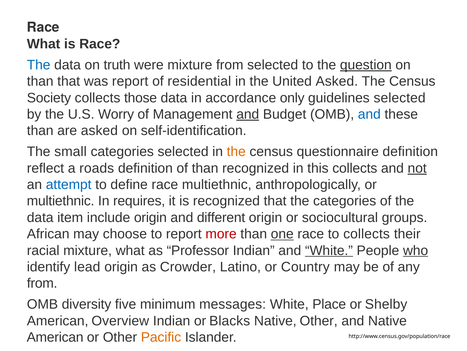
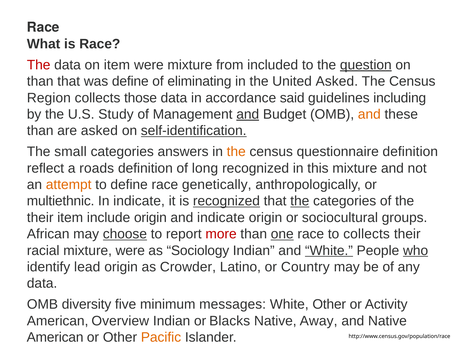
The colour: blue -> red (39, 65)
on truth: truth -> item (117, 65)
from selected: selected -> included (273, 65)
was report: report -> define (130, 81)
residential: residential -> eliminating (199, 81)
Society: Society -> Region (49, 98)
only: only -> said (292, 98)
guidelines selected: selected -> including (400, 98)
Worry: Worry -> Study (116, 114)
and colour: blue -> orange (369, 114)
self-identification underline: none -> present (194, 130)
categories selected: selected -> answers (183, 151)
of than: than -> long (205, 168)
this collects: collects -> mixture (355, 168)
not underline: present -> none (417, 168)
attempt colour: blue -> orange (69, 184)
race multiethnic: multiethnic -> genetically (217, 184)
In requires: requires -> indicate (139, 201)
recognized underline: none -> present (226, 201)
the underline: none -> present (300, 201)
data: data -> their (40, 217)
and different: different -> indicate (221, 217)
choose underline: none -> present (125, 234)
mixture what: what -> were (130, 250)
Professor: Professor -> Sociology (198, 250)
from: from -> data (42, 283)
White Place: Place -> Other (329, 304)
Shelby: Shelby -> Activity (386, 304)
Native Other: Other -> Away (319, 320)
